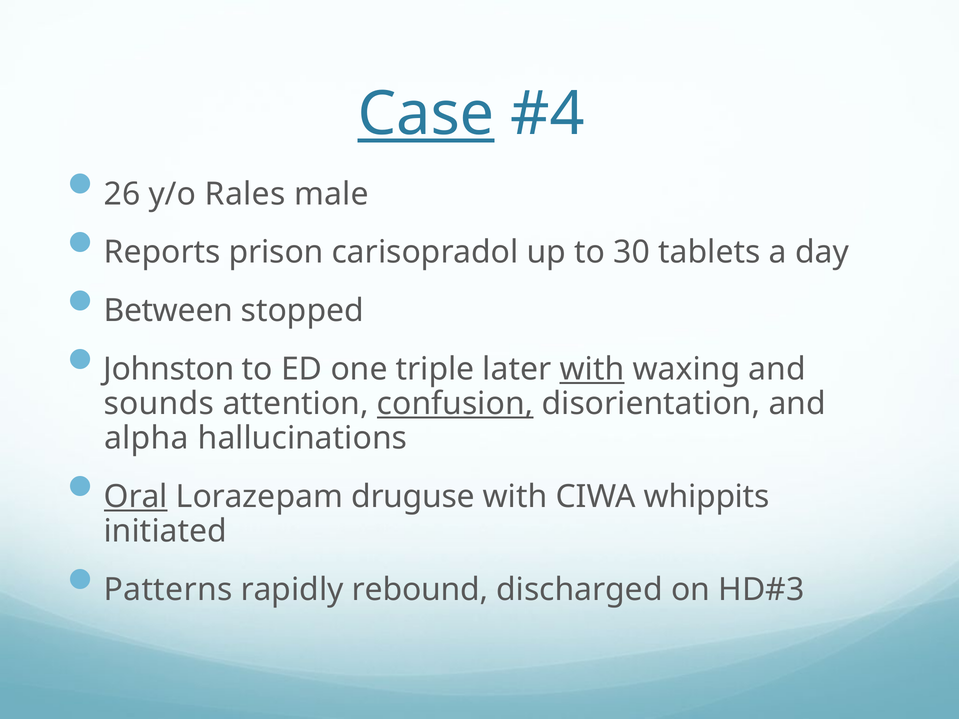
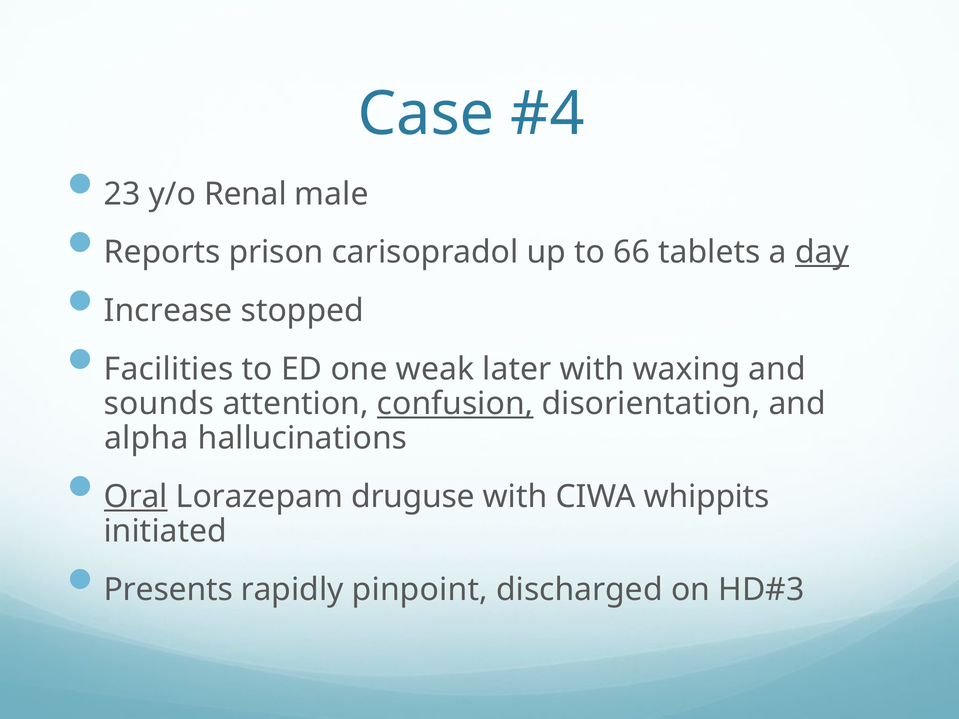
Case underline: present -> none (426, 114)
26: 26 -> 23 (122, 194)
Rales: Rales -> Renal (245, 194)
30: 30 -> 66 (632, 253)
day underline: none -> present (822, 253)
Between: Between -> Increase (168, 311)
Johnston: Johnston -> Facilities (169, 369)
triple: triple -> weak (435, 369)
with underline: present -> none (592, 369)
Patterns: Patterns -> Presents (168, 590)
rebound: rebound -> pinpoint (420, 590)
